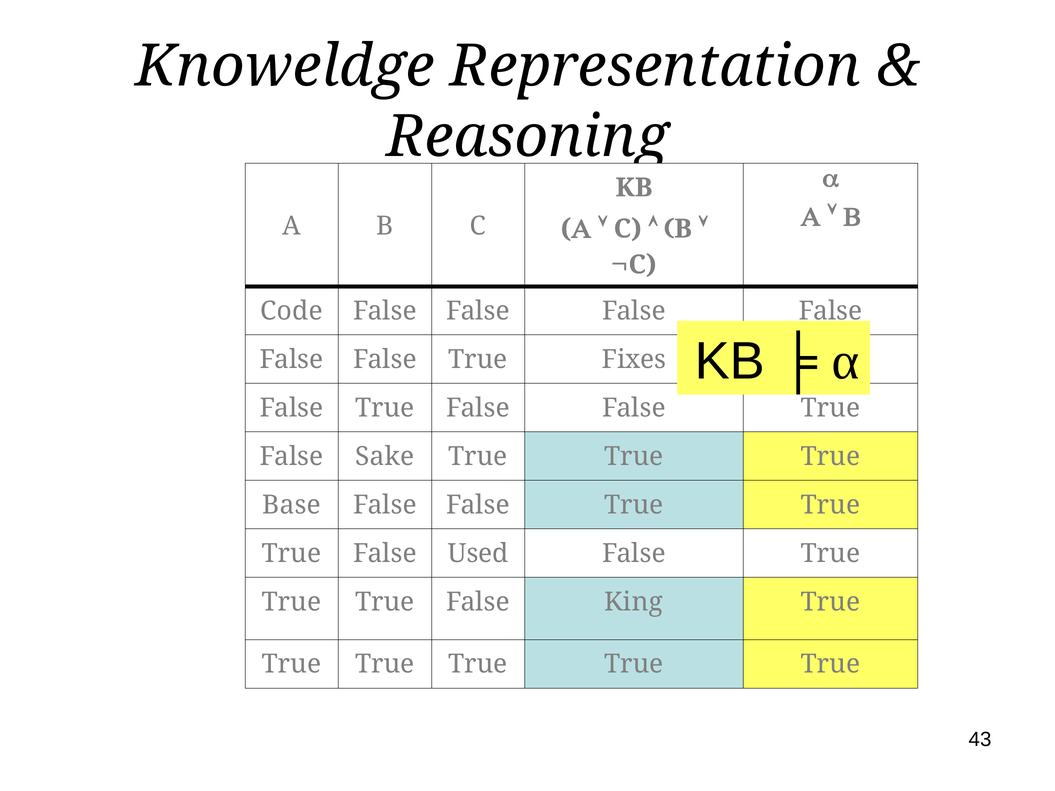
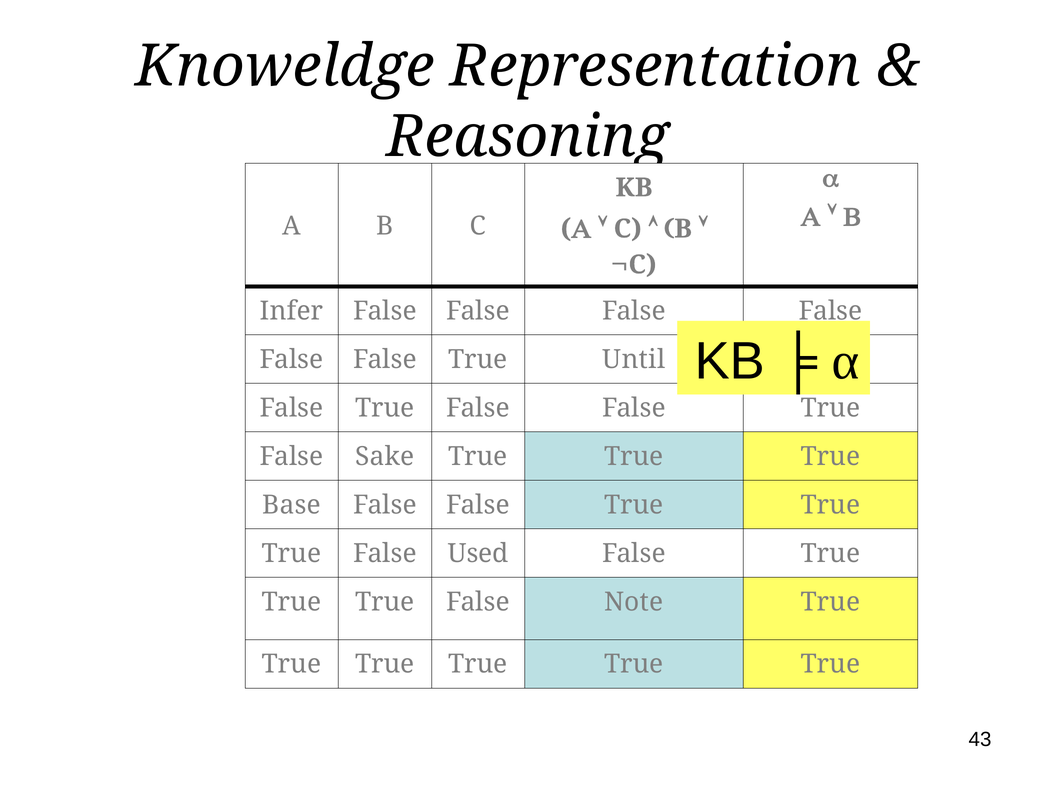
Code: Code -> Infer (292, 311)
Fixes: Fixes -> Until (634, 360)
King: King -> Note (634, 602)
